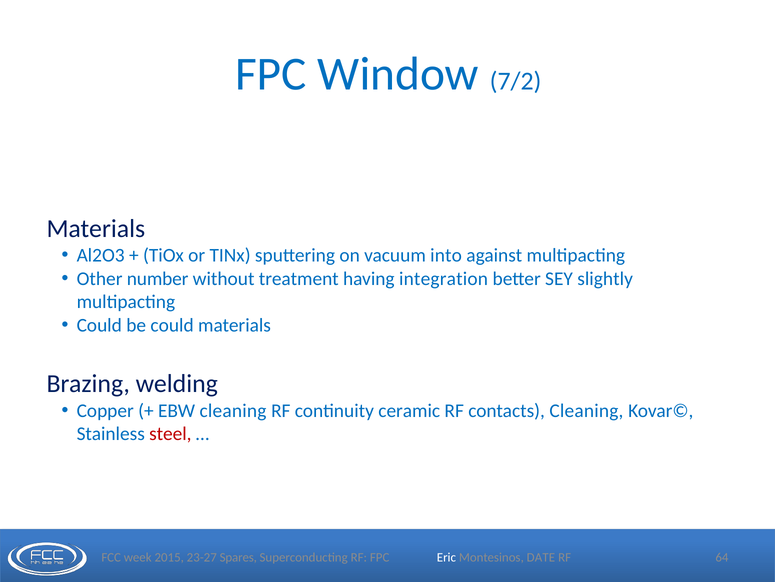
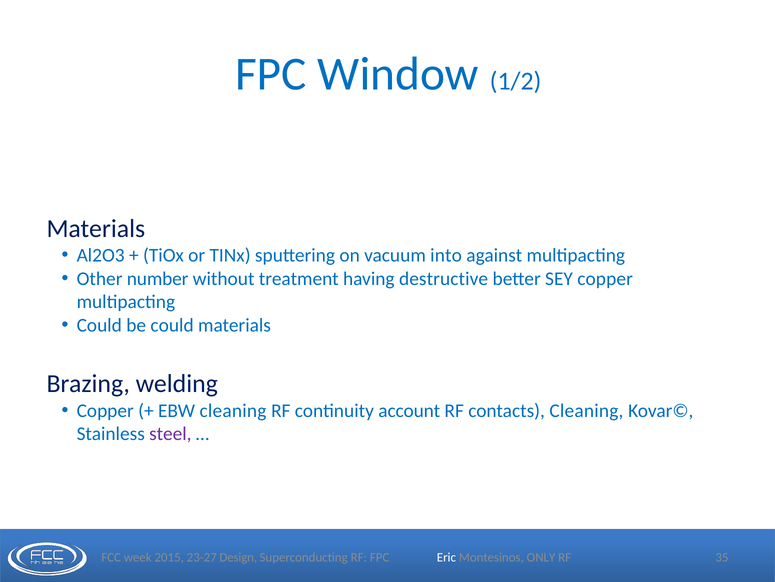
7/2: 7/2 -> 1/2 (516, 81)
integration: integration -> destructive (444, 278)
SEY slightly: slightly -> copper (605, 278)
ceramic: ceramic -> account (409, 410)
steel colour: red -> purple (170, 433)
DATE: DATE -> ONLY (541, 557)
64: 64 -> 35 (722, 557)
Spares: Spares -> Design (238, 557)
